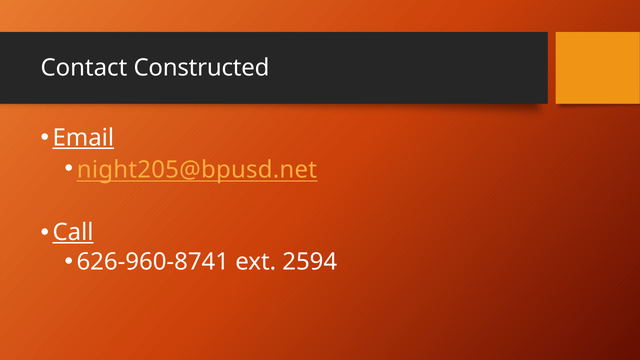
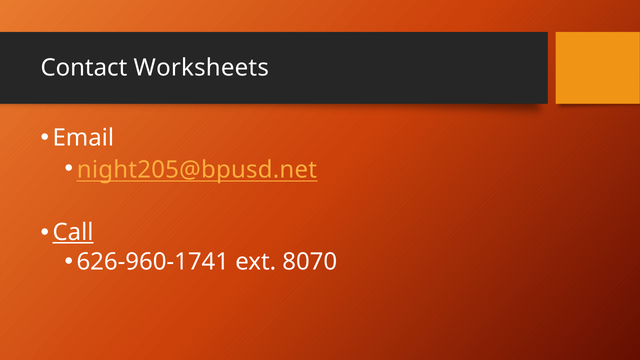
Constructed: Constructed -> Worksheets (201, 68)
Email underline: present -> none (83, 138)
626-960-8741: 626-960-8741 -> 626-960-1741 (153, 262)
2594: 2594 -> 8070 (310, 262)
